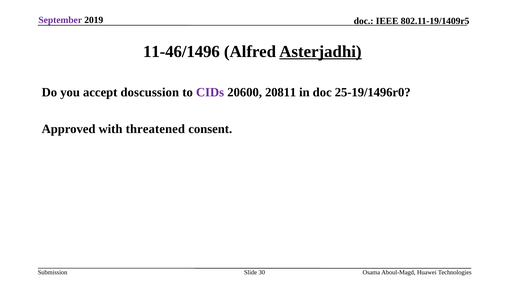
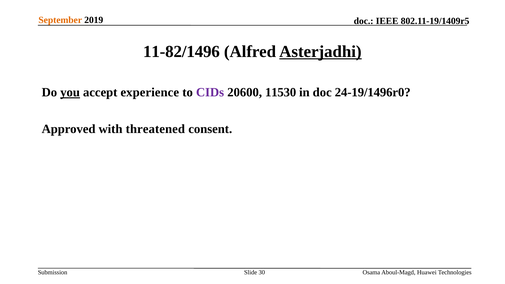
September colour: purple -> orange (60, 20)
11-46/1496: 11-46/1496 -> 11-82/1496 (181, 52)
you underline: none -> present (70, 92)
doscussion: doscussion -> experience (150, 92)
20811: 20811 -> 11530 (281, 92)
25-19/1496r0: 25-19/1496r0 -> 24-19/1496r0 (373, 92)
